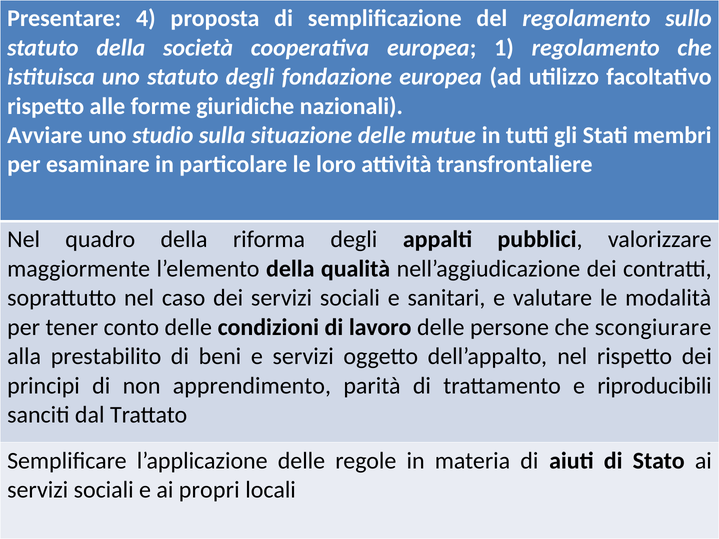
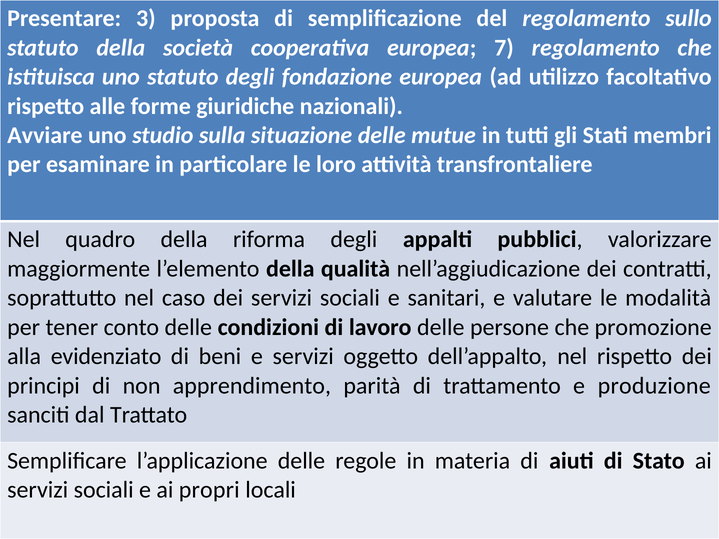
4: 4 -> 3 (146, 18)
1: 1 -> 7 (504, 48)
scongiurare: scongiurare -> promozione (653, 327)
prestabilito: prestabilito -> evidenziato (106, 357)
riproducibili: riproducibili -> produzione (654, 386)
